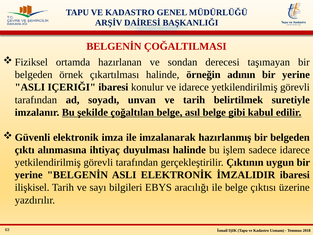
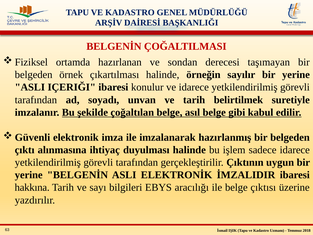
adının: adının -> sayılır (241, 75)
ilişkisel: ilişkisel -> hakkına (32, 187)
